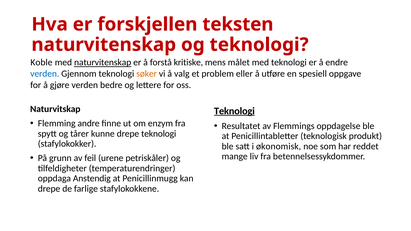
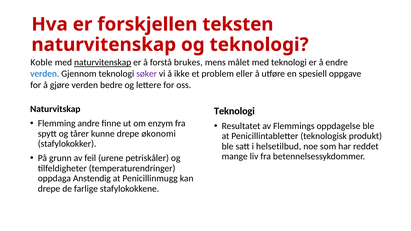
kritiske: kritiske -> brukes (188, 63)
søker colour: orange -> purple (147, 74)
valg: valg -> ikke (182, 74)
Teknologi underline: present -> none (234, 111)
drepe teknologi: teknologi -> økonomi (159, 134)
økonomisk: økonomisk -> helsetilbud (279, 146)
